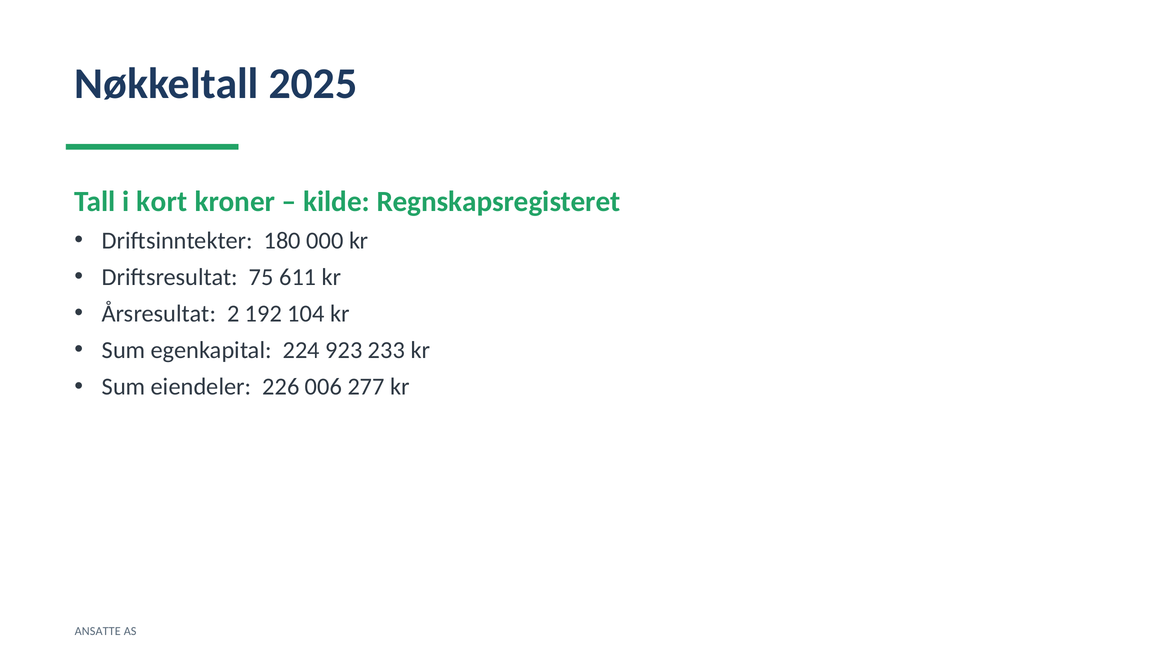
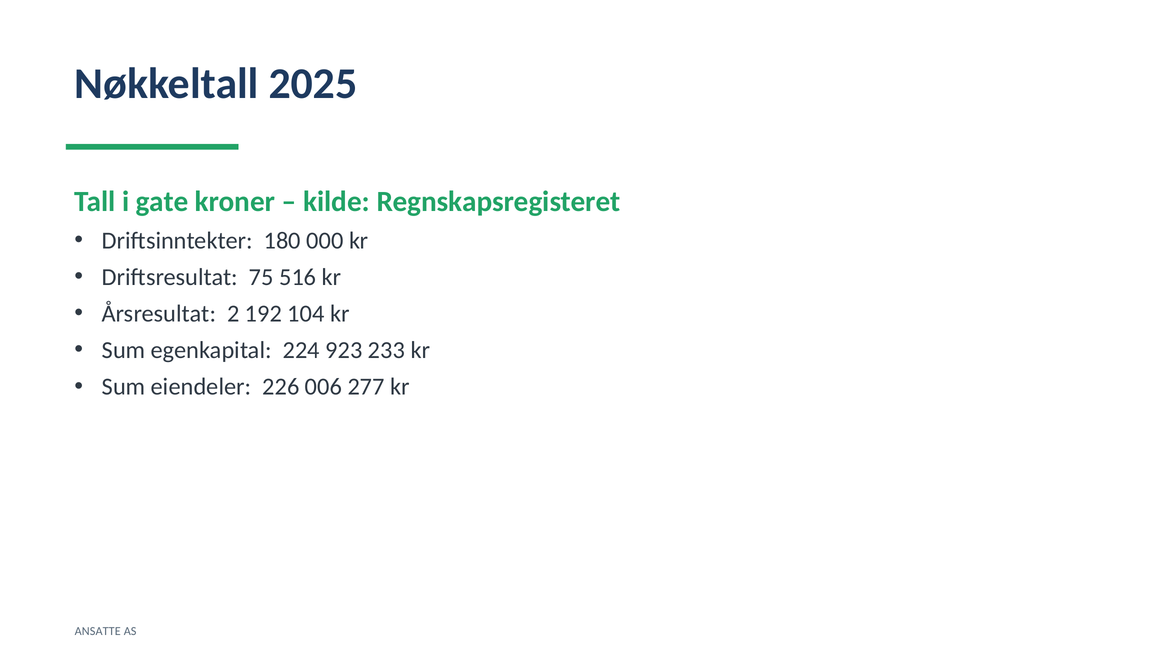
kort: kort -> gate (162, 201)
611: 611 -> 516 (298, 277)
